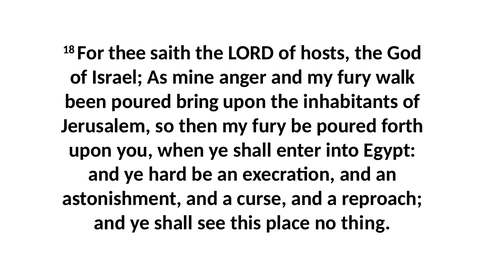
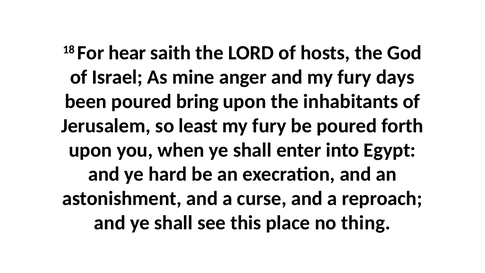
thee: thee -> hear (127, 53)
walk: walk -> days (395, 77)
then: then -> least (198, 126)
